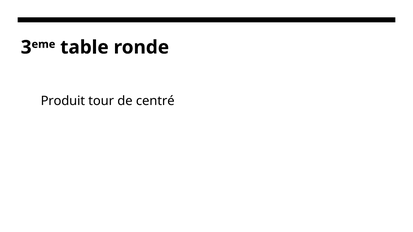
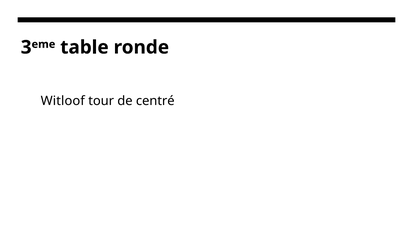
Produit: Produit -> Witloof (63, 101)
